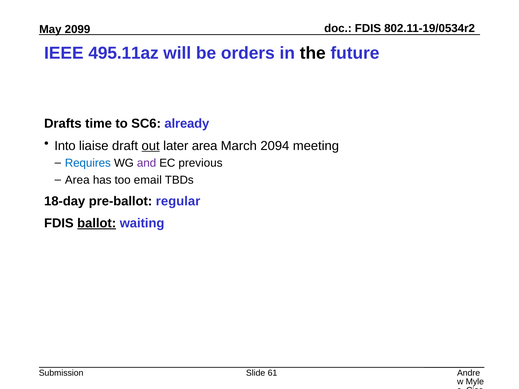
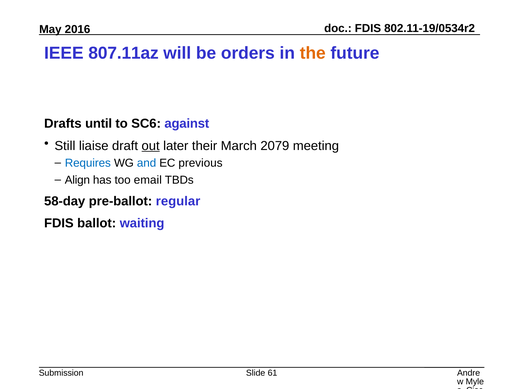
2099: 2099 -> 2016 (77, 29)
495.11az: 495.11az -> 807.11az (124, 53)
the colour: black -> orange (313, 53)
time: time -> until (99, 124)
already: already -> against (187, 124)
Into: Into -> Still (65, 146)
later area: area -> their (205, 146)
2094: 2094 -> 2079 (275, 146)
and colour: purple -> blue (147, 163)
Area: Area -> Align (77, 180)
18-day: 18-day -> 58-day (65, 201)
ballot underline: present -> none (97, 223)
